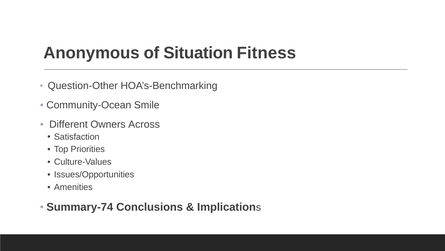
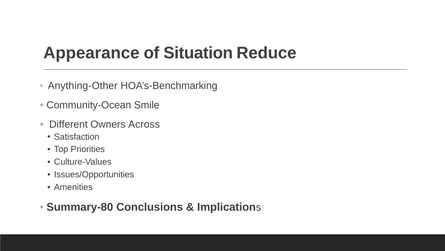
Anonymous: Anonymous -> Appearance (91, 53)
Fitness: Fitness -> Reduce (266, 53)
Question-Other: Question-Other -> Anything-Other (83, 86)
Summary-74: Summary-74 -> Summary-80 (80, 206)
